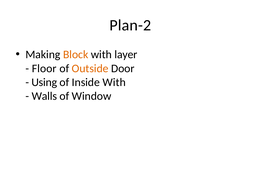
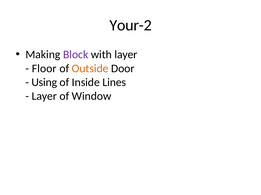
Plan-2: Plan-2 -> Your-2 (131, 25)
Block colour: orange -> purple (76, 55)
Inside With: With -> Lines (114, 83)
Walls: Walls -> Layer (44, 97)
